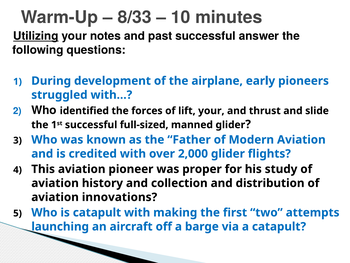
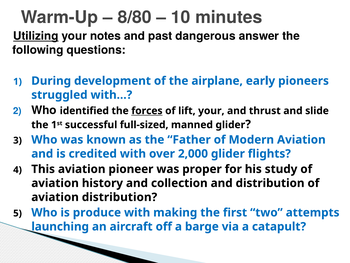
8/33: 8/33 -> 8/80 (135, 17)
past successful: successful -> dangerous (205, 36)
forces underline: none -> present (147, 111)
aviation innovations: innovations -> distribution (120, 197)
is catapult: catapult -> produce (97, 212)
